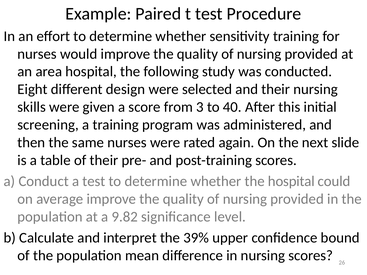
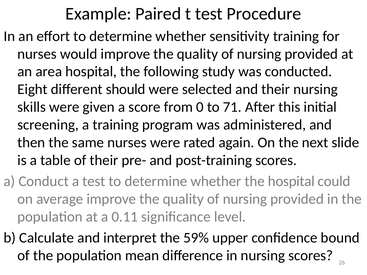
design: design -> should (126, 89)
3: 3 -> 0 (200, 107)
40: 40 -> 71 (232, 107)
9.82: 9.82 -> 0.11 (125, 217)
39%: 39% -> 59% (196, 238)
